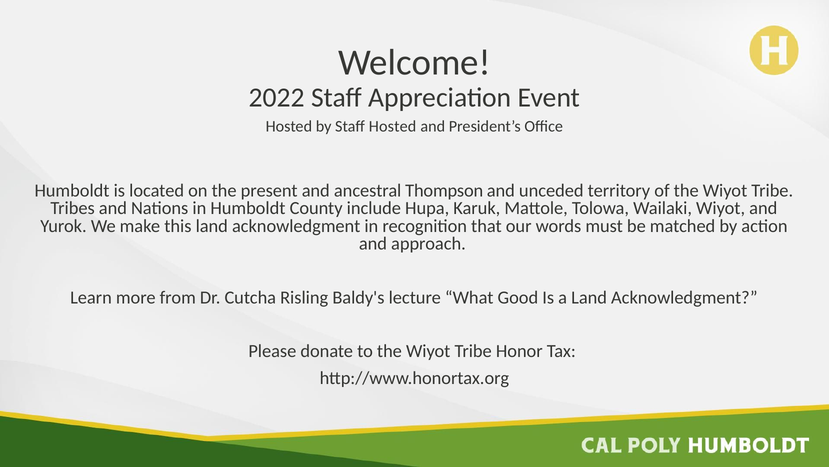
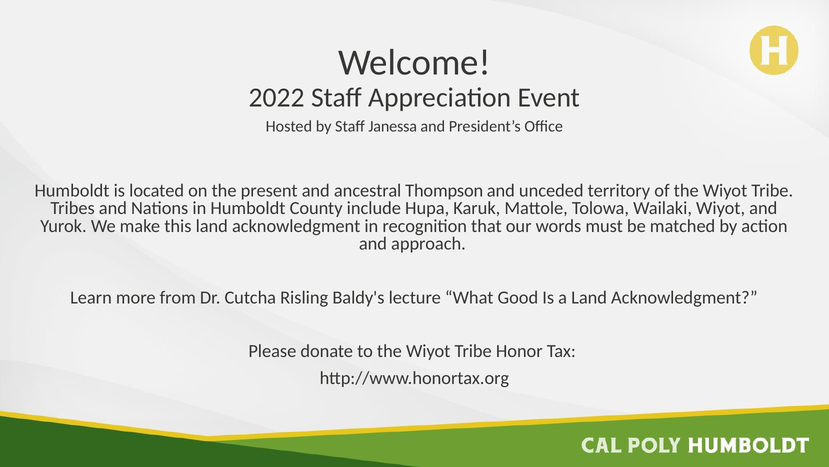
Staff Hosted: Hosted -> Janessa (393, 126)
